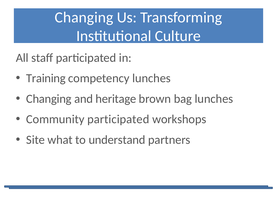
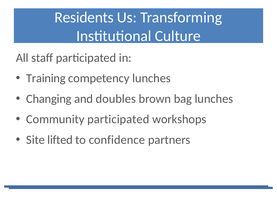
Changing: Changing -> Residents (84, 17)
heritage: heritage -> doubles (116, 99)
what: what -> lifted (60, 140)
understand: understand -> confidence (117, 140)
